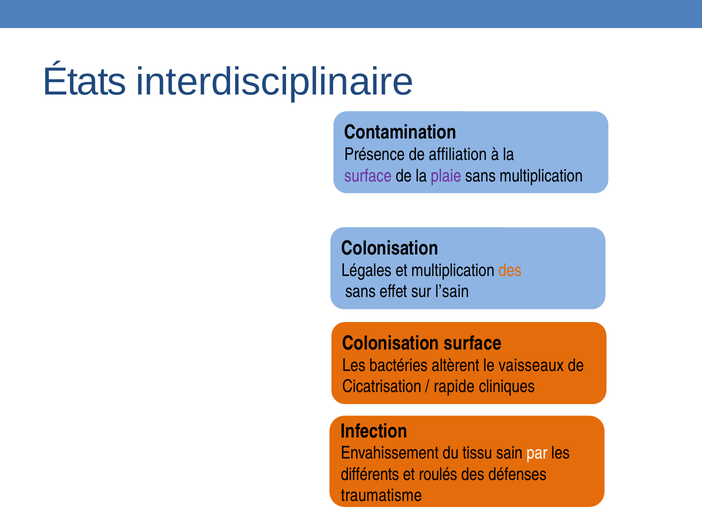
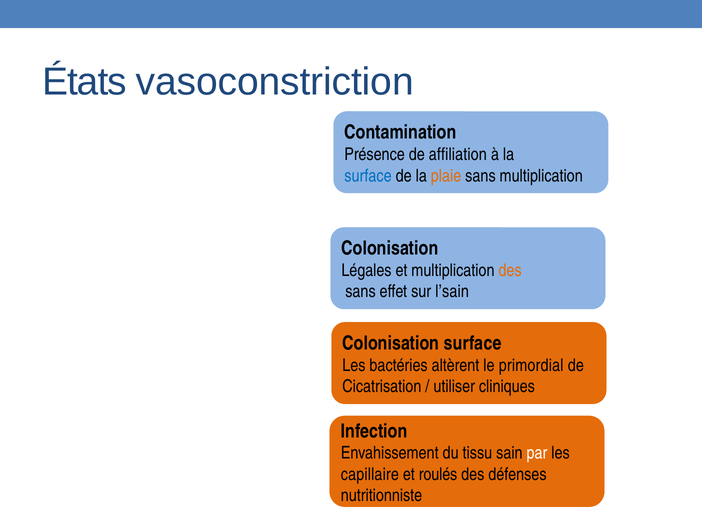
interdisciplinaire: interdisciplinaire -> vasoconstriction (275, 82)
surface colour: purple -> blue (368, 176)
plaie colour: purple -> orange (446, 176)
vaisseaux: vaisseaux -> primordial (531, 365)
rapide: rapide -> utiliser (454, 386)
différents: différents -> capillaire (370, 474)
traumatisme: traumatisme -> nutritionniste (382, 495)
